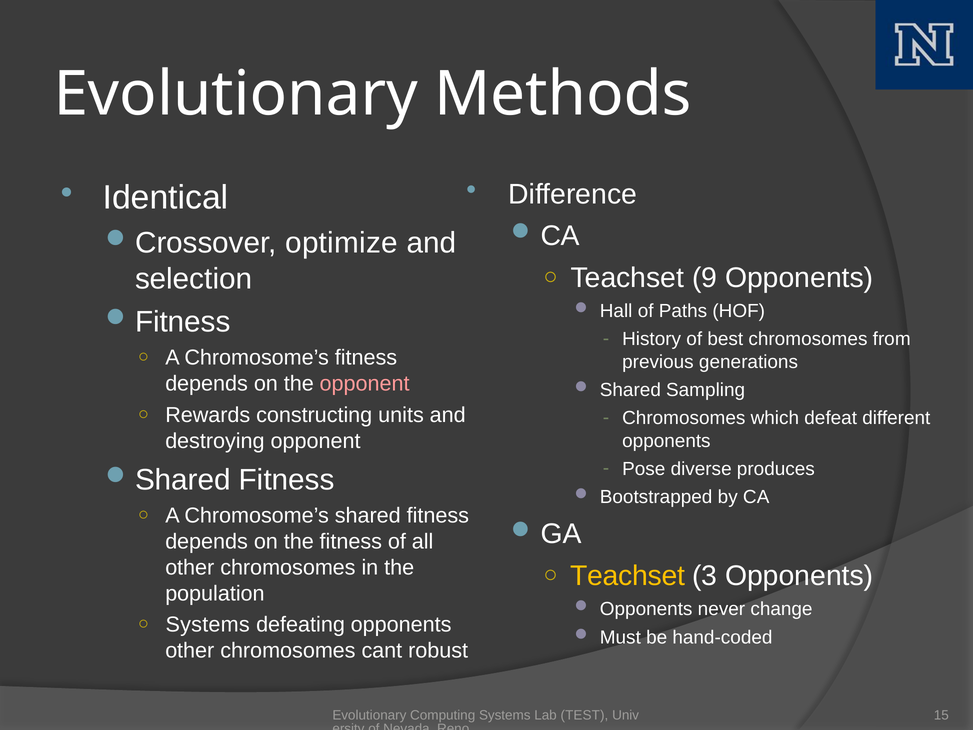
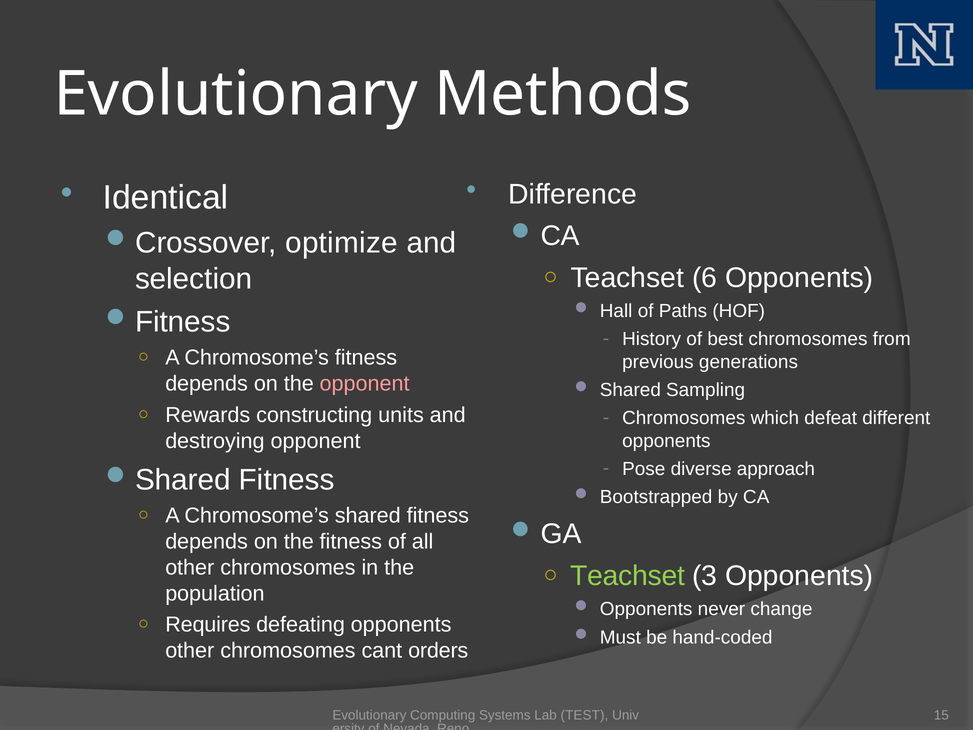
9: 9 -> 6 (705, 278)
produces: produces -> approach (776, 469)
Teachset colour: yellow -> light green (628, 576)
Systems: Systems -> Requires (208, 625)
robust: robust -> orders (438, 650)
